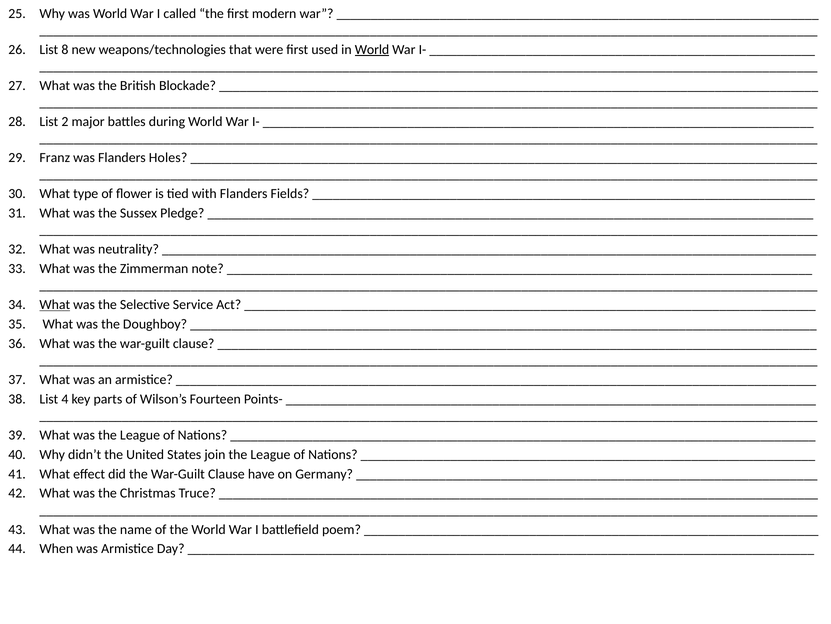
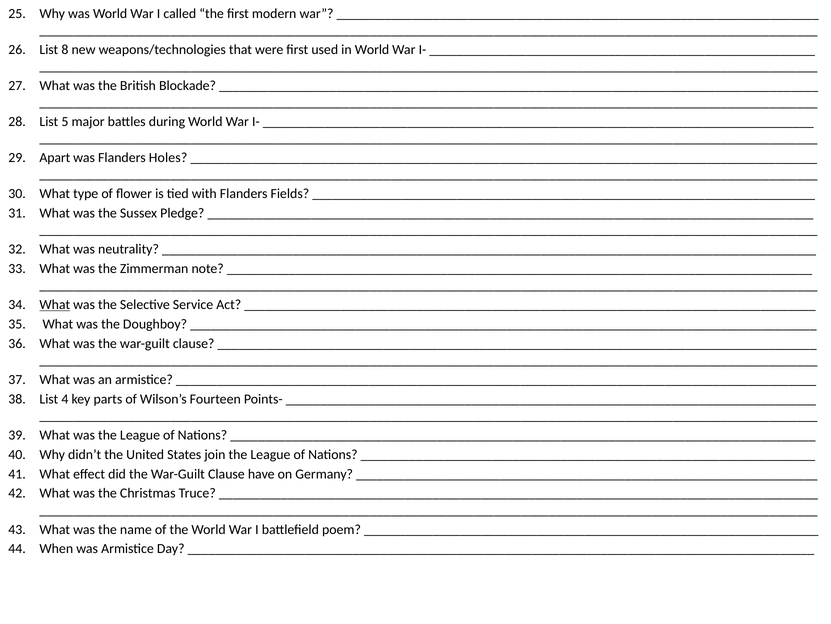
World underline: present -> none (372, 49)
2: 2 -> 5 (65, 121)
Franz: Franz -> Apart (55, 158)
